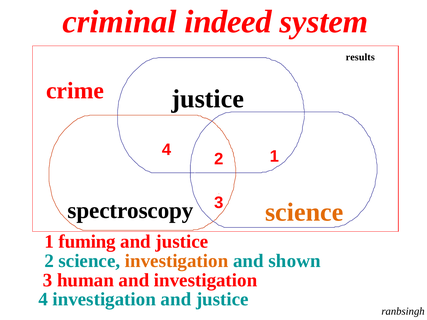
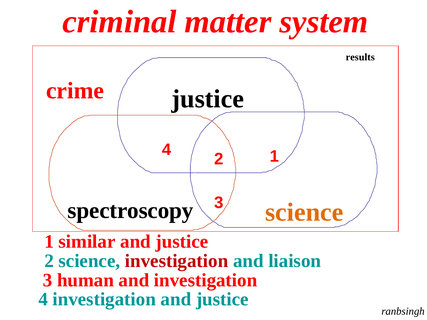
indeed: indeed -> matter (228, 22)
fuming: fuming -> similar (87, 242)
investigation colour: orange -> red (177, 261)
shown: shown -> liaison (295, 261)
